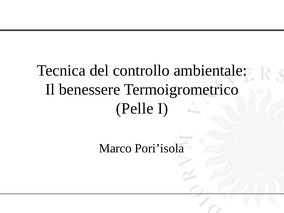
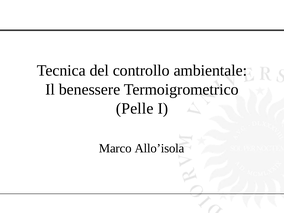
Pori’isola: Pori’isola -> Allo’isola (160, 149)
